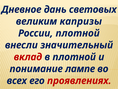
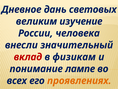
капризы: капризы -> изучение (81, 21)
России плотной: плотной -> человека (78, 33)
в плотной: плотной -> физикам (74, 57)
проявлениях colour: red -> orange (79, 80)
